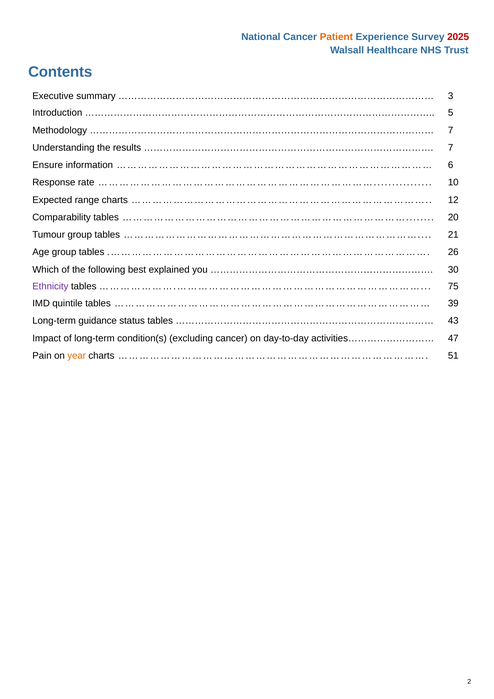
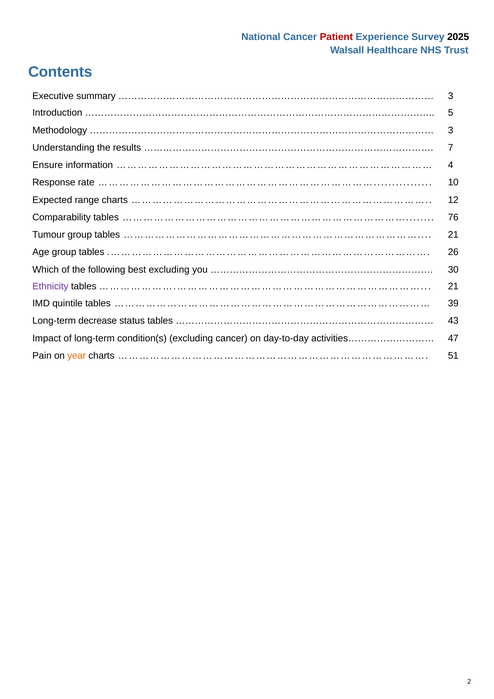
Patient colour: orange -> red (336, 37)
2025 colour: red -> black (458, 37)
7: 7 -> 3 (451, 130)
6: 6 -> 4 (451, 165)
20: 20 -> 76 (453, 217)
best explained: explained -> excluding (169, 270)
75: 75 -> 21 (453, 287)
guidance: guidance -> decrease (98, 321)
